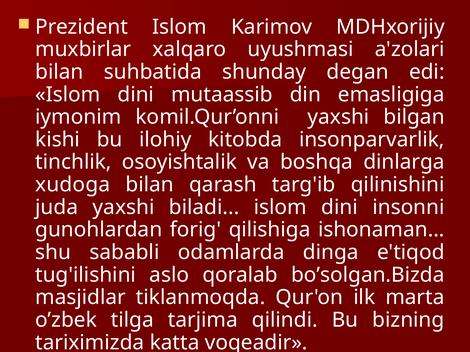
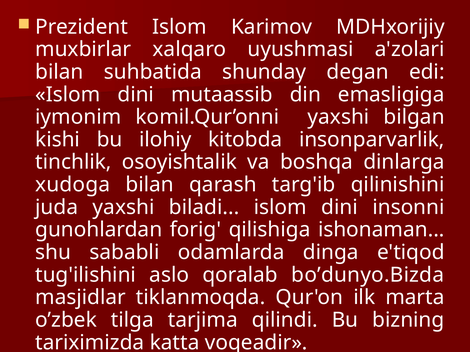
bo’solgan.Bizda: bo’solgan.Bizda -> bo’dunyo.Bizda (368, 275)
